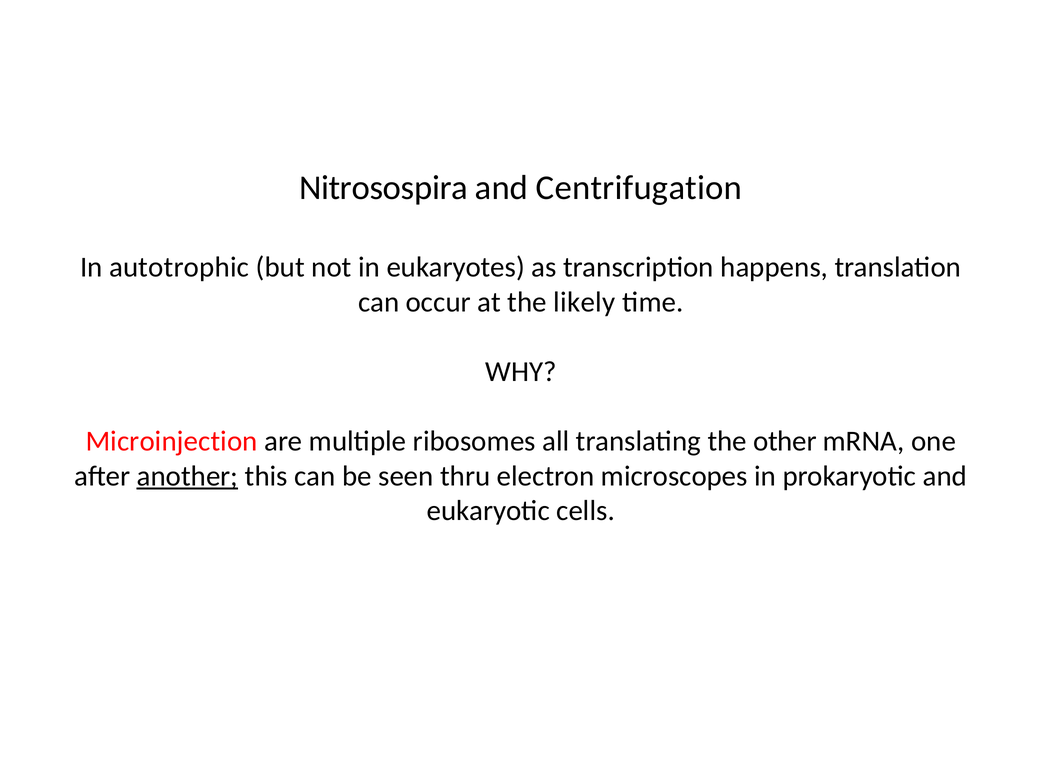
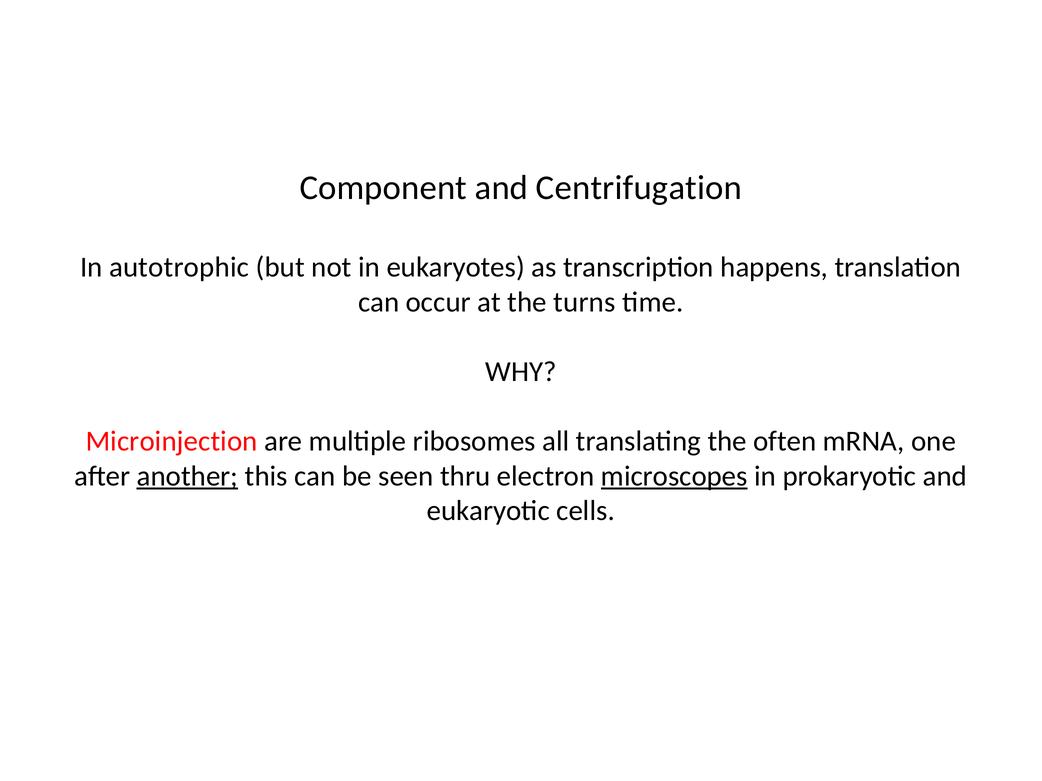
Nitrosospira: Nitrosospira -> Component (383, 188)
likely: likely -> turns (584, 302)
other: other -> often (785, 441)
microscopes underline: none -> present (674, 476)
